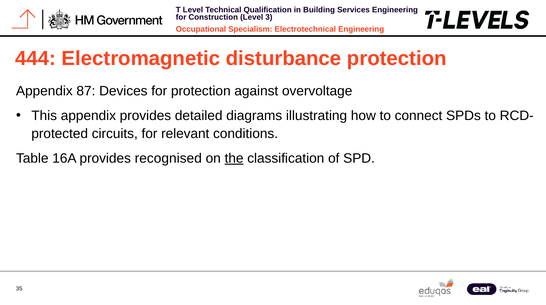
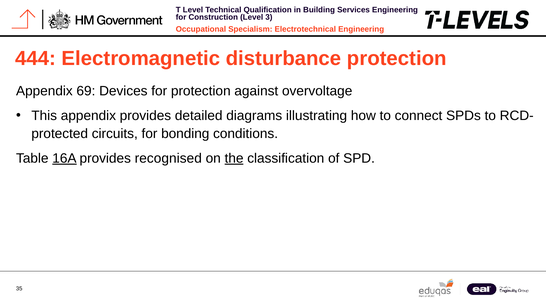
87: 87 -> 69 (86, 91)
relevant: relevant -> bonding (185, 134)
16A underline: none -> present (64, 158)
